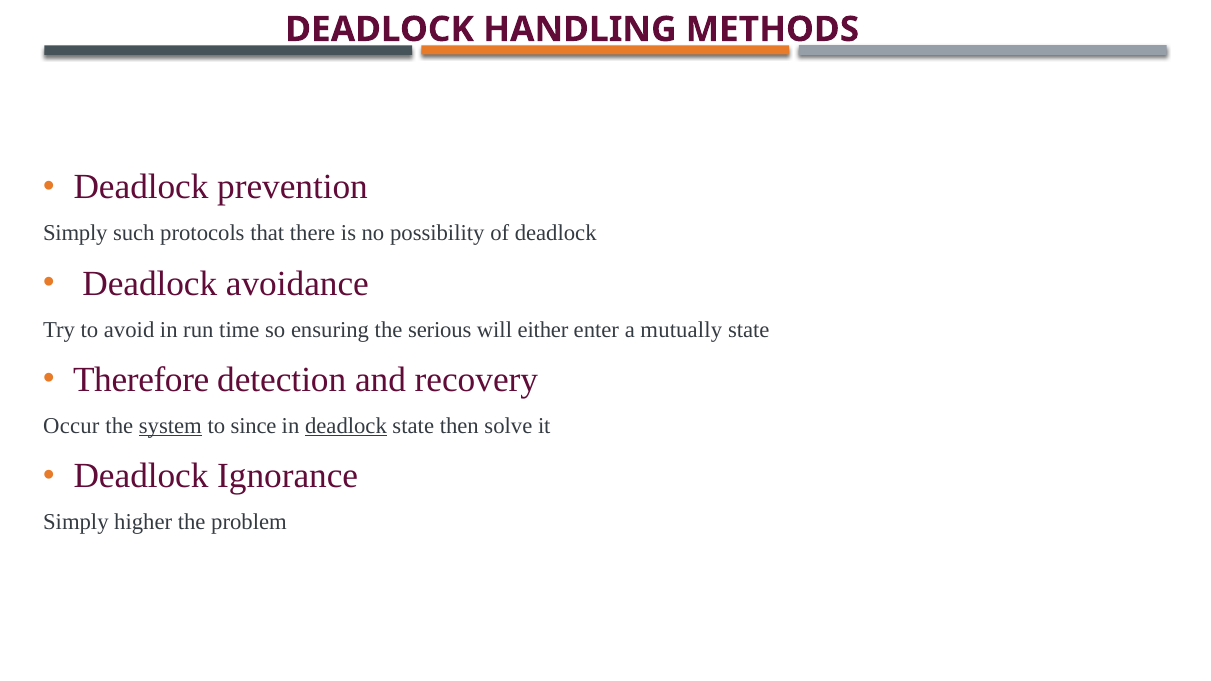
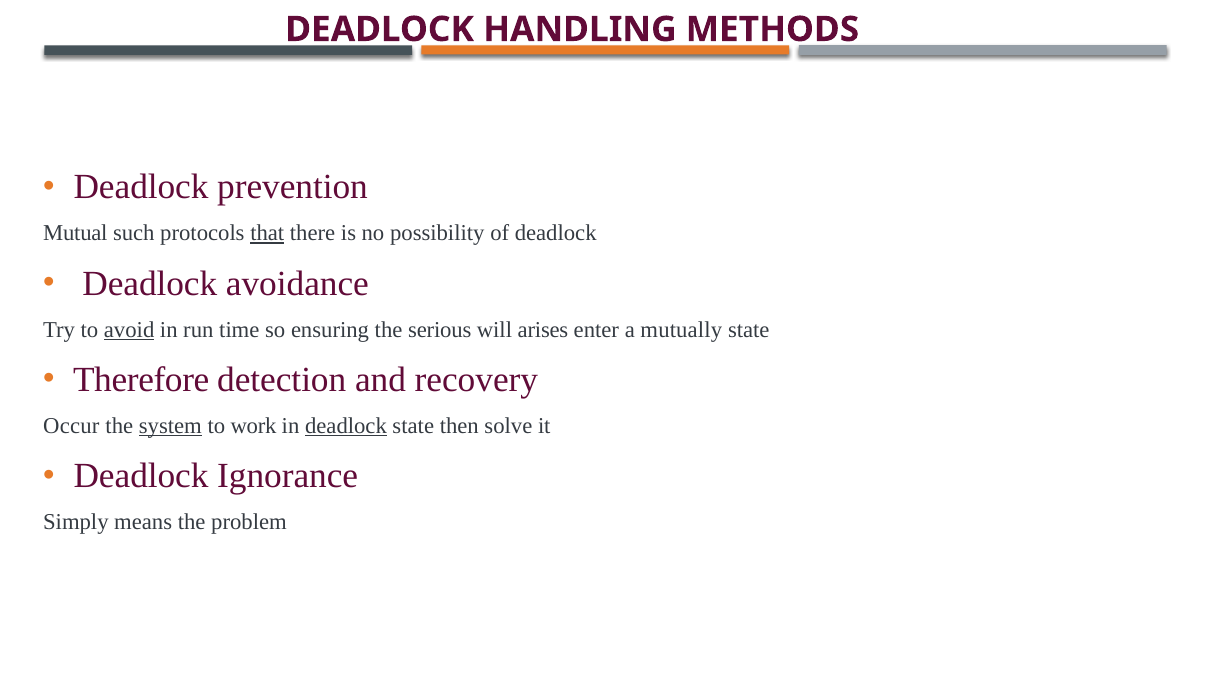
Simply: Simply -> Mutual (75, 233)
that underline: none -> present (267, 233)
avoid underline: none -> present (129, 330)
either: either -> arises (543, 330)
since: since -> work (254, 426)
higher: higher -> means (143, 522)
